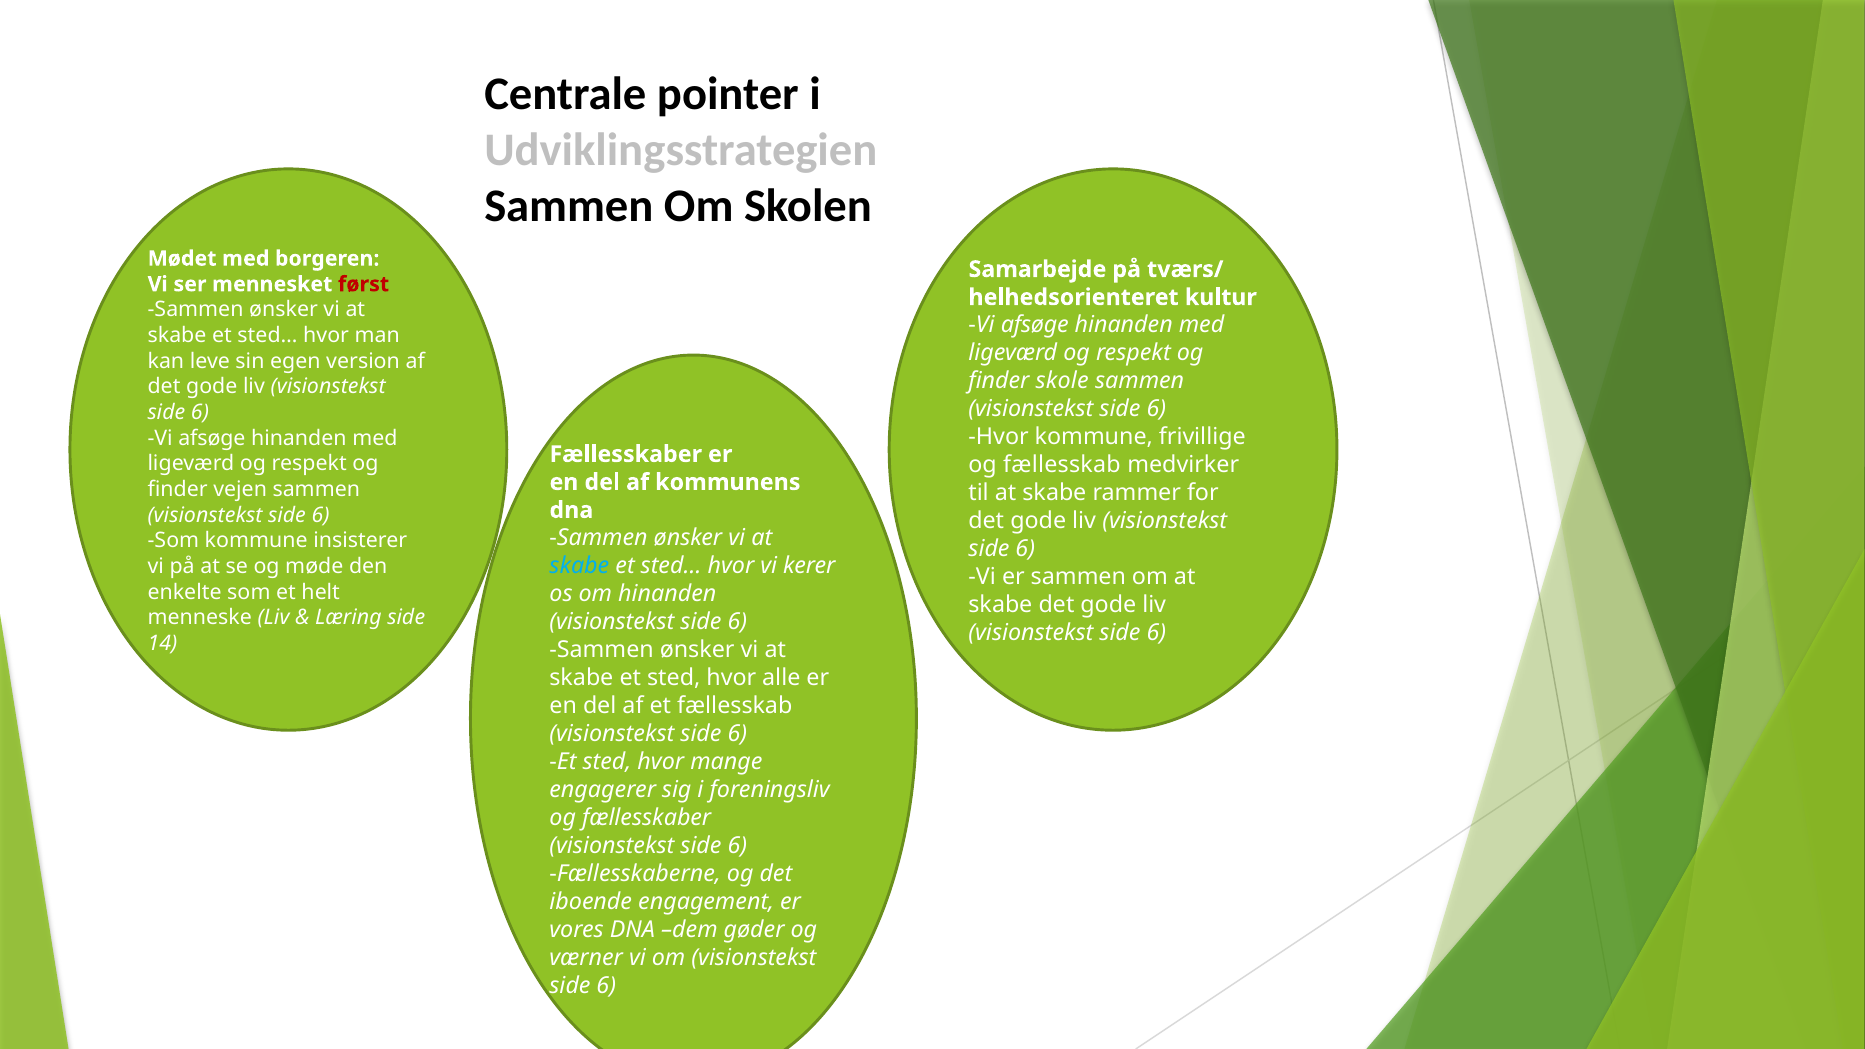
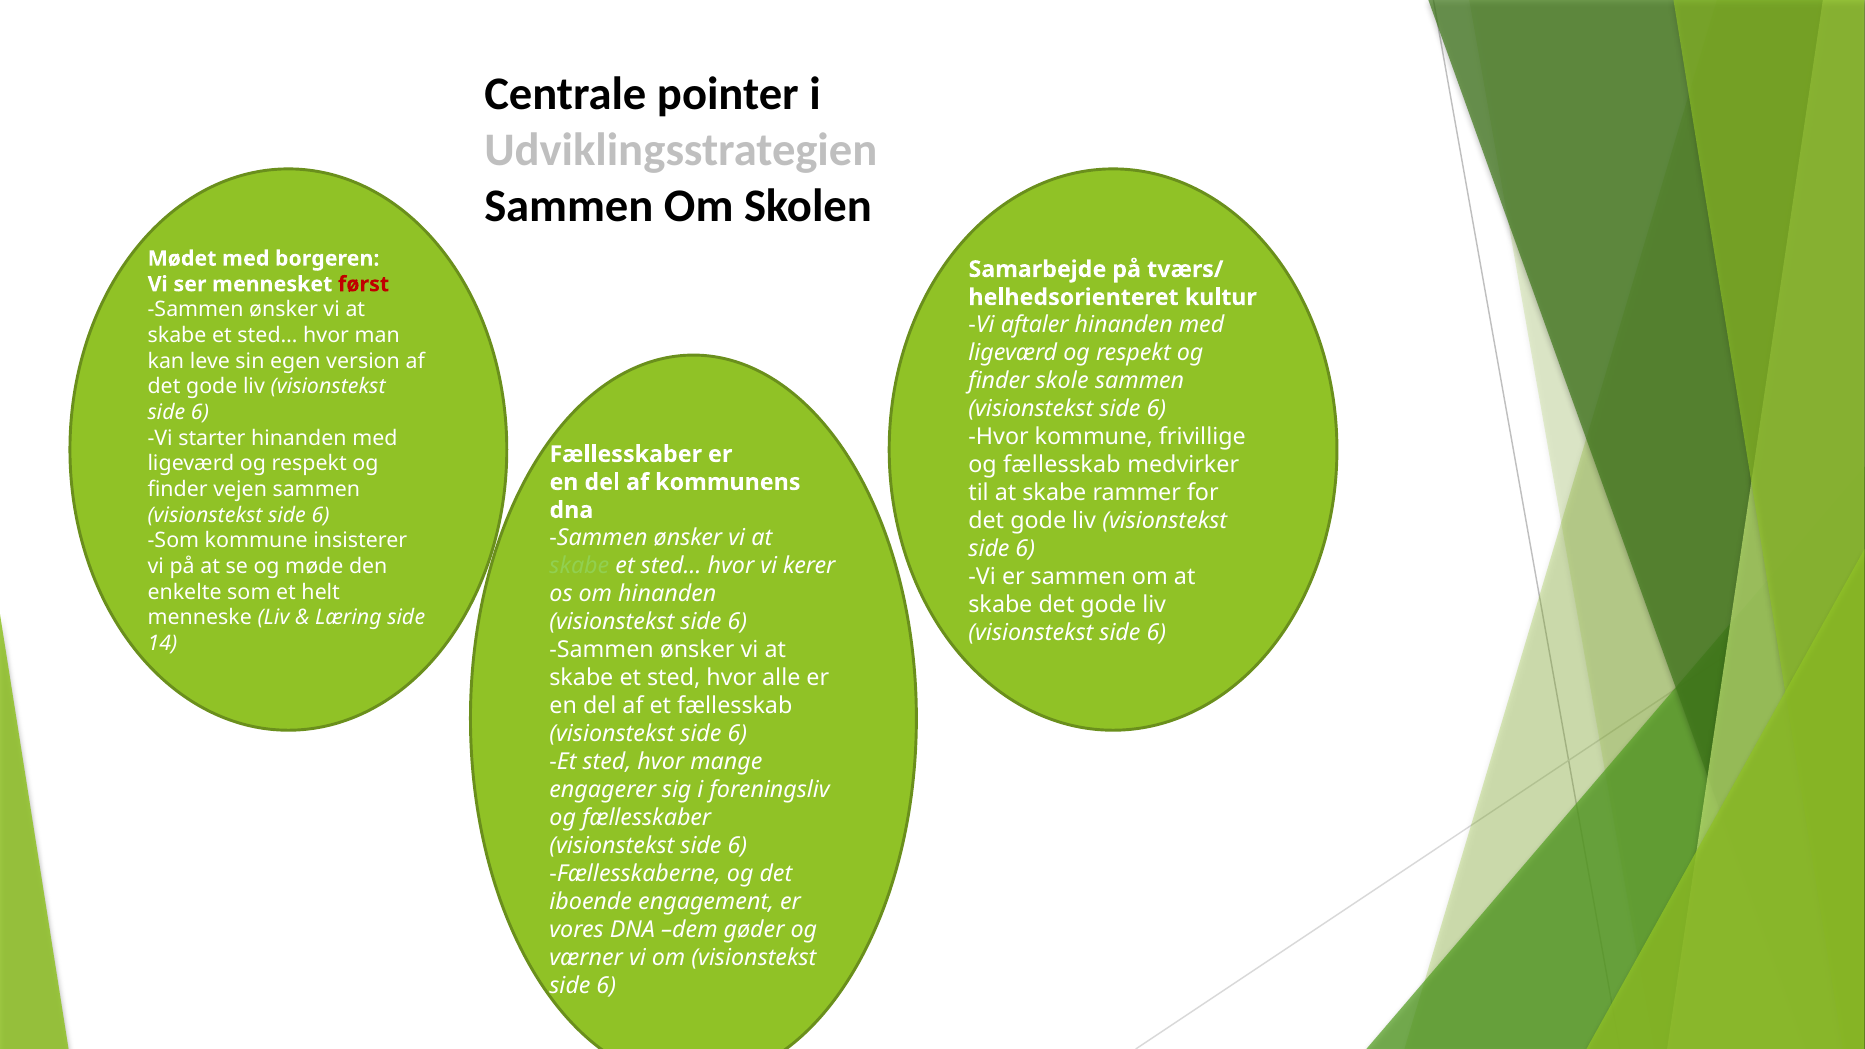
afsøge: afsøge -> aftaler (1035, 325)
afsøge: afsøge -> starter (212, 438)
skabe colour: light blue -> light green (579, 566)
